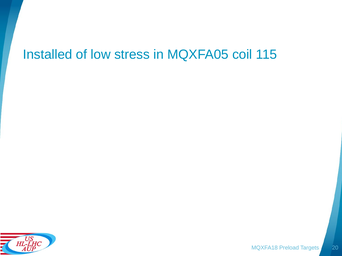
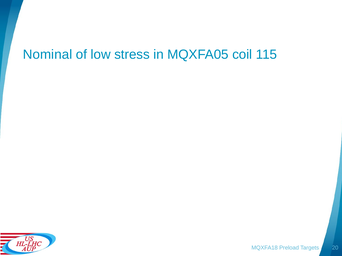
Installed: Installed -> Nominal (48, 55)
